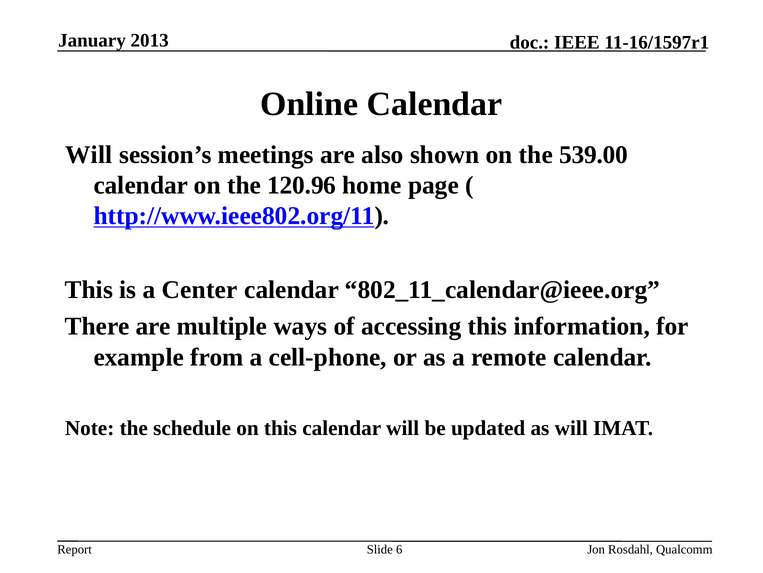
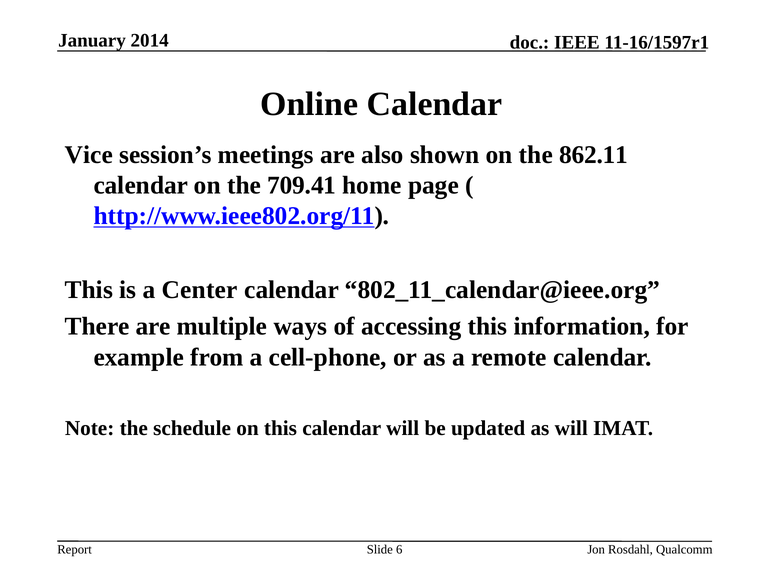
2013: 2013 -> 2014 (150, 40)
Will: Will -> Vice (89, 154)
539.00: 539.00 -> 862.11 (594, 154)
120.96: 120.96 -> 709.41 (302, 185)
